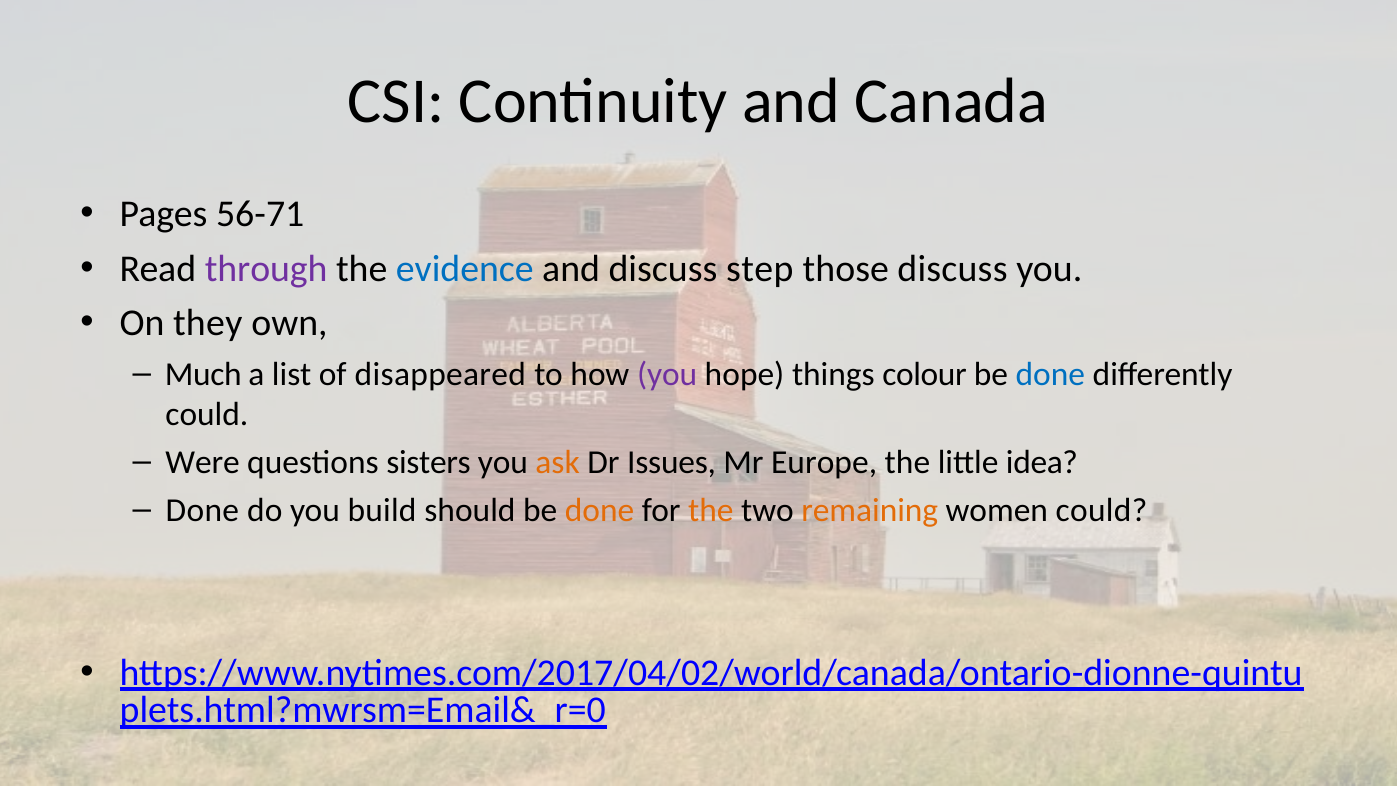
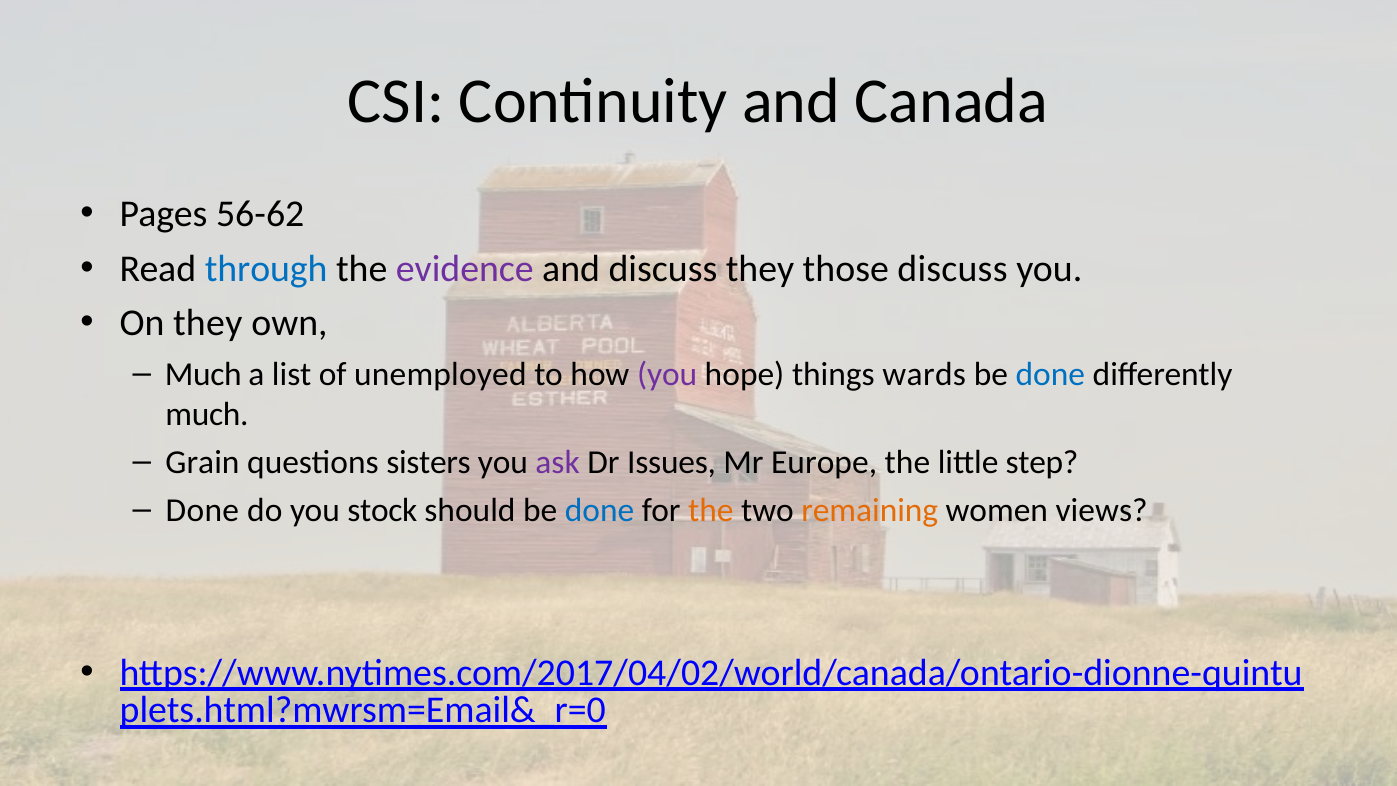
56-71: 56-71 -> 56-62 (260, 214)
through colour: purple -> blue (266, 269)
evidence colour: blue -> purple (465, 269)
discuss step: step -> they (760, 269)
disappeared: disappeared -> unemployed (440, 374)
colour: colour -> wards (924, 374)
could: could -> much (207, 414)
Were: Were -> Grain (203, 462)
ask colour: orange -> purple (558, 462)
idea: idea -> step (1042, 462)
build: build -> stock (382, 511)
done colour: orange -> blue (600, 511)
women could: could -> views (1102, 511)
